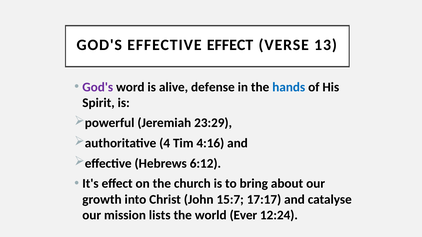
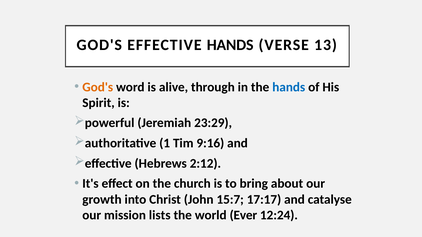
EFFECTIVE EFFECT: EFFECT -> HANDS (230, 45)
God's colour: purple -> orange (98, 87)
defense: defense -> through (213, 87)
4: 4 -> 1 (165, 143)
4:16: 4:16 -> 9:16 (210, 143)
6:12: 6:12 -> 2:12 (205, 164)
